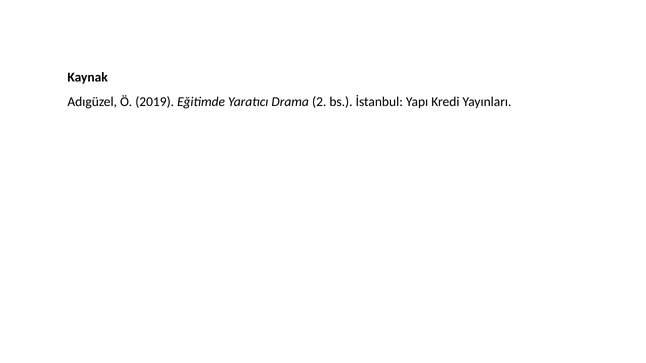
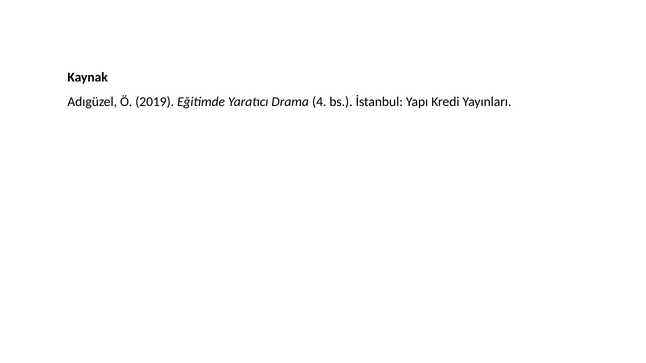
2: 2 -> 4 (319, 102)
